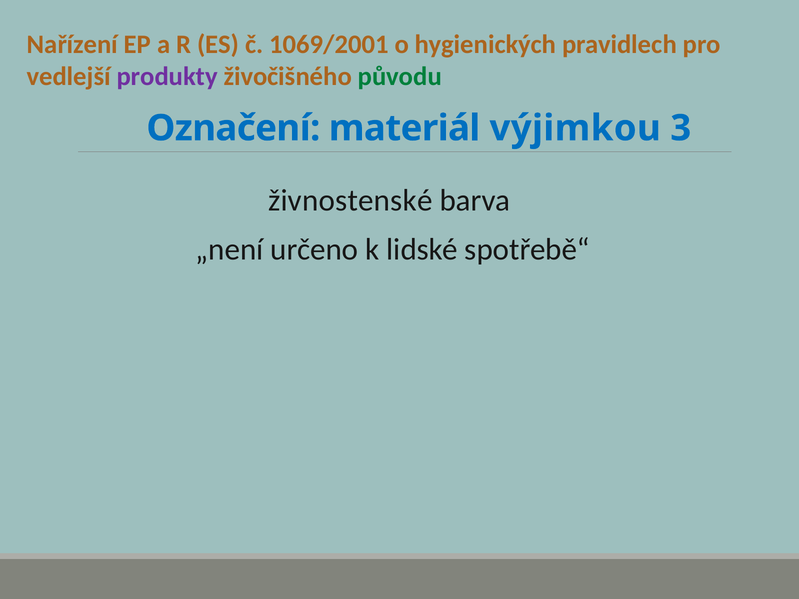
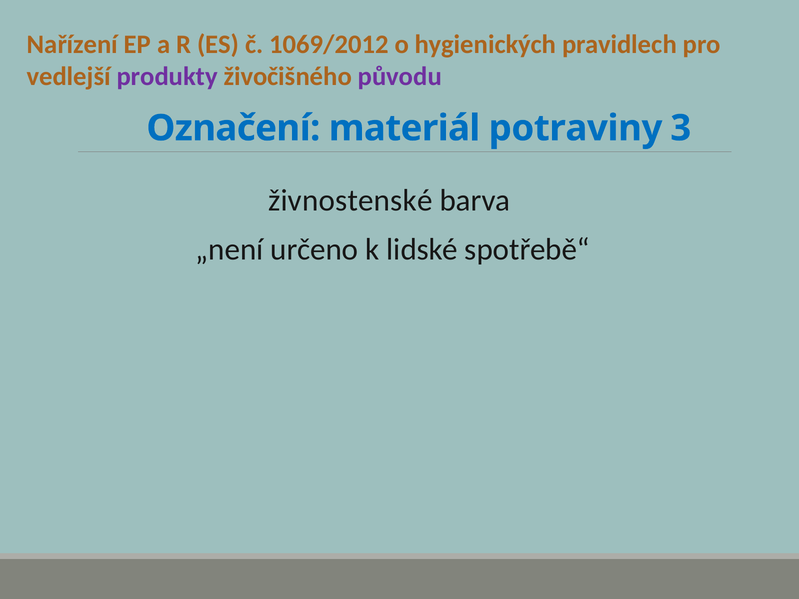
1069/2001: 1069/2001 -> 1069/2012 (329, 45)
původu colour: green -> purple (400, 76)
výjimkou: výjimkou -> potraviny (576, 128)
